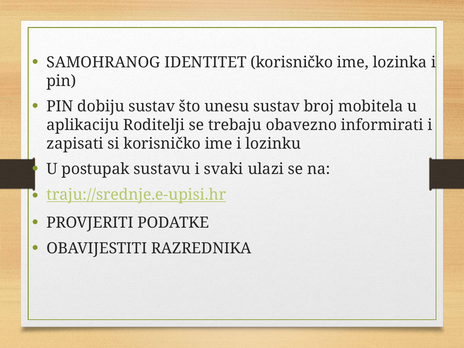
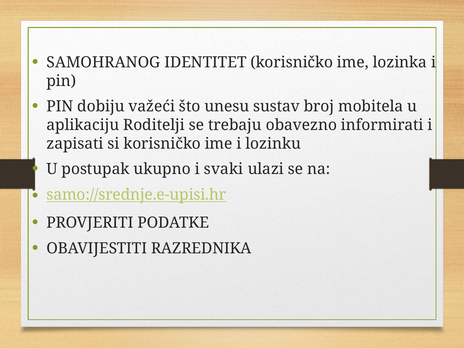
dobiju sustav: sustav -> važeći (152, 107)
sustavu: sustavu -> ukupno (162, 169)
traju://srednje.e-upisi.hr: traju://srednje.e-upisi.hr -> samo://srednje.e-upisi.hr (136, 195)
